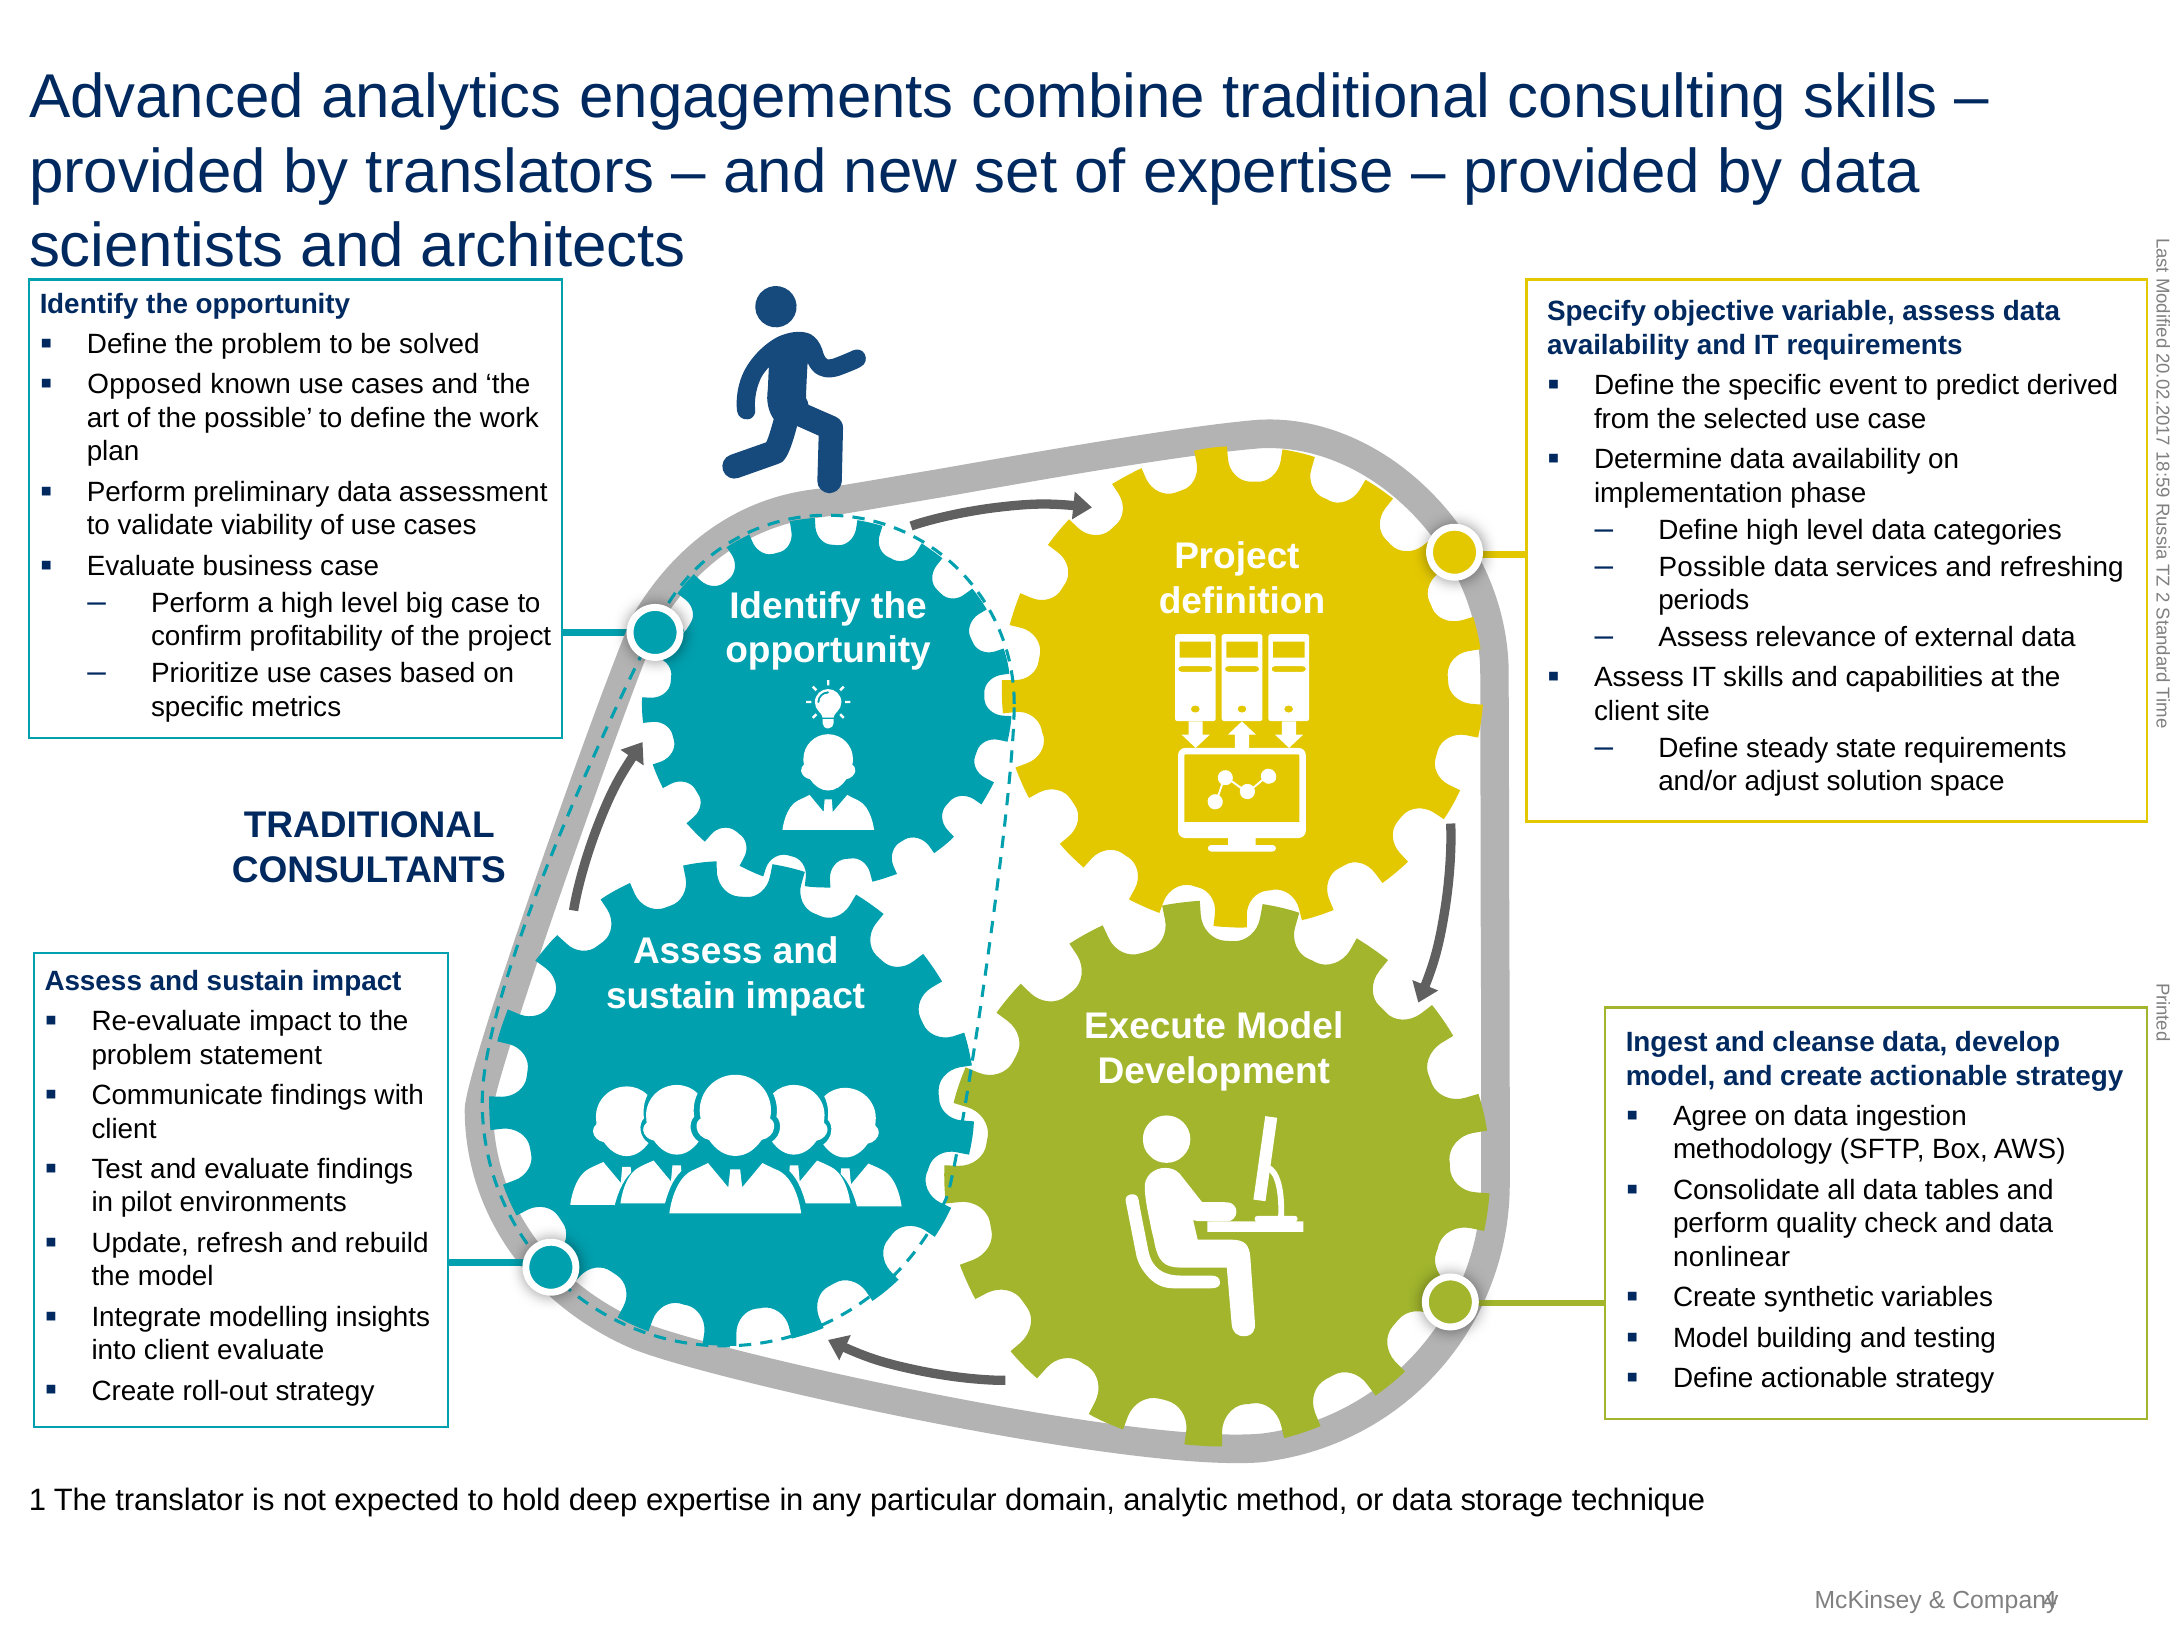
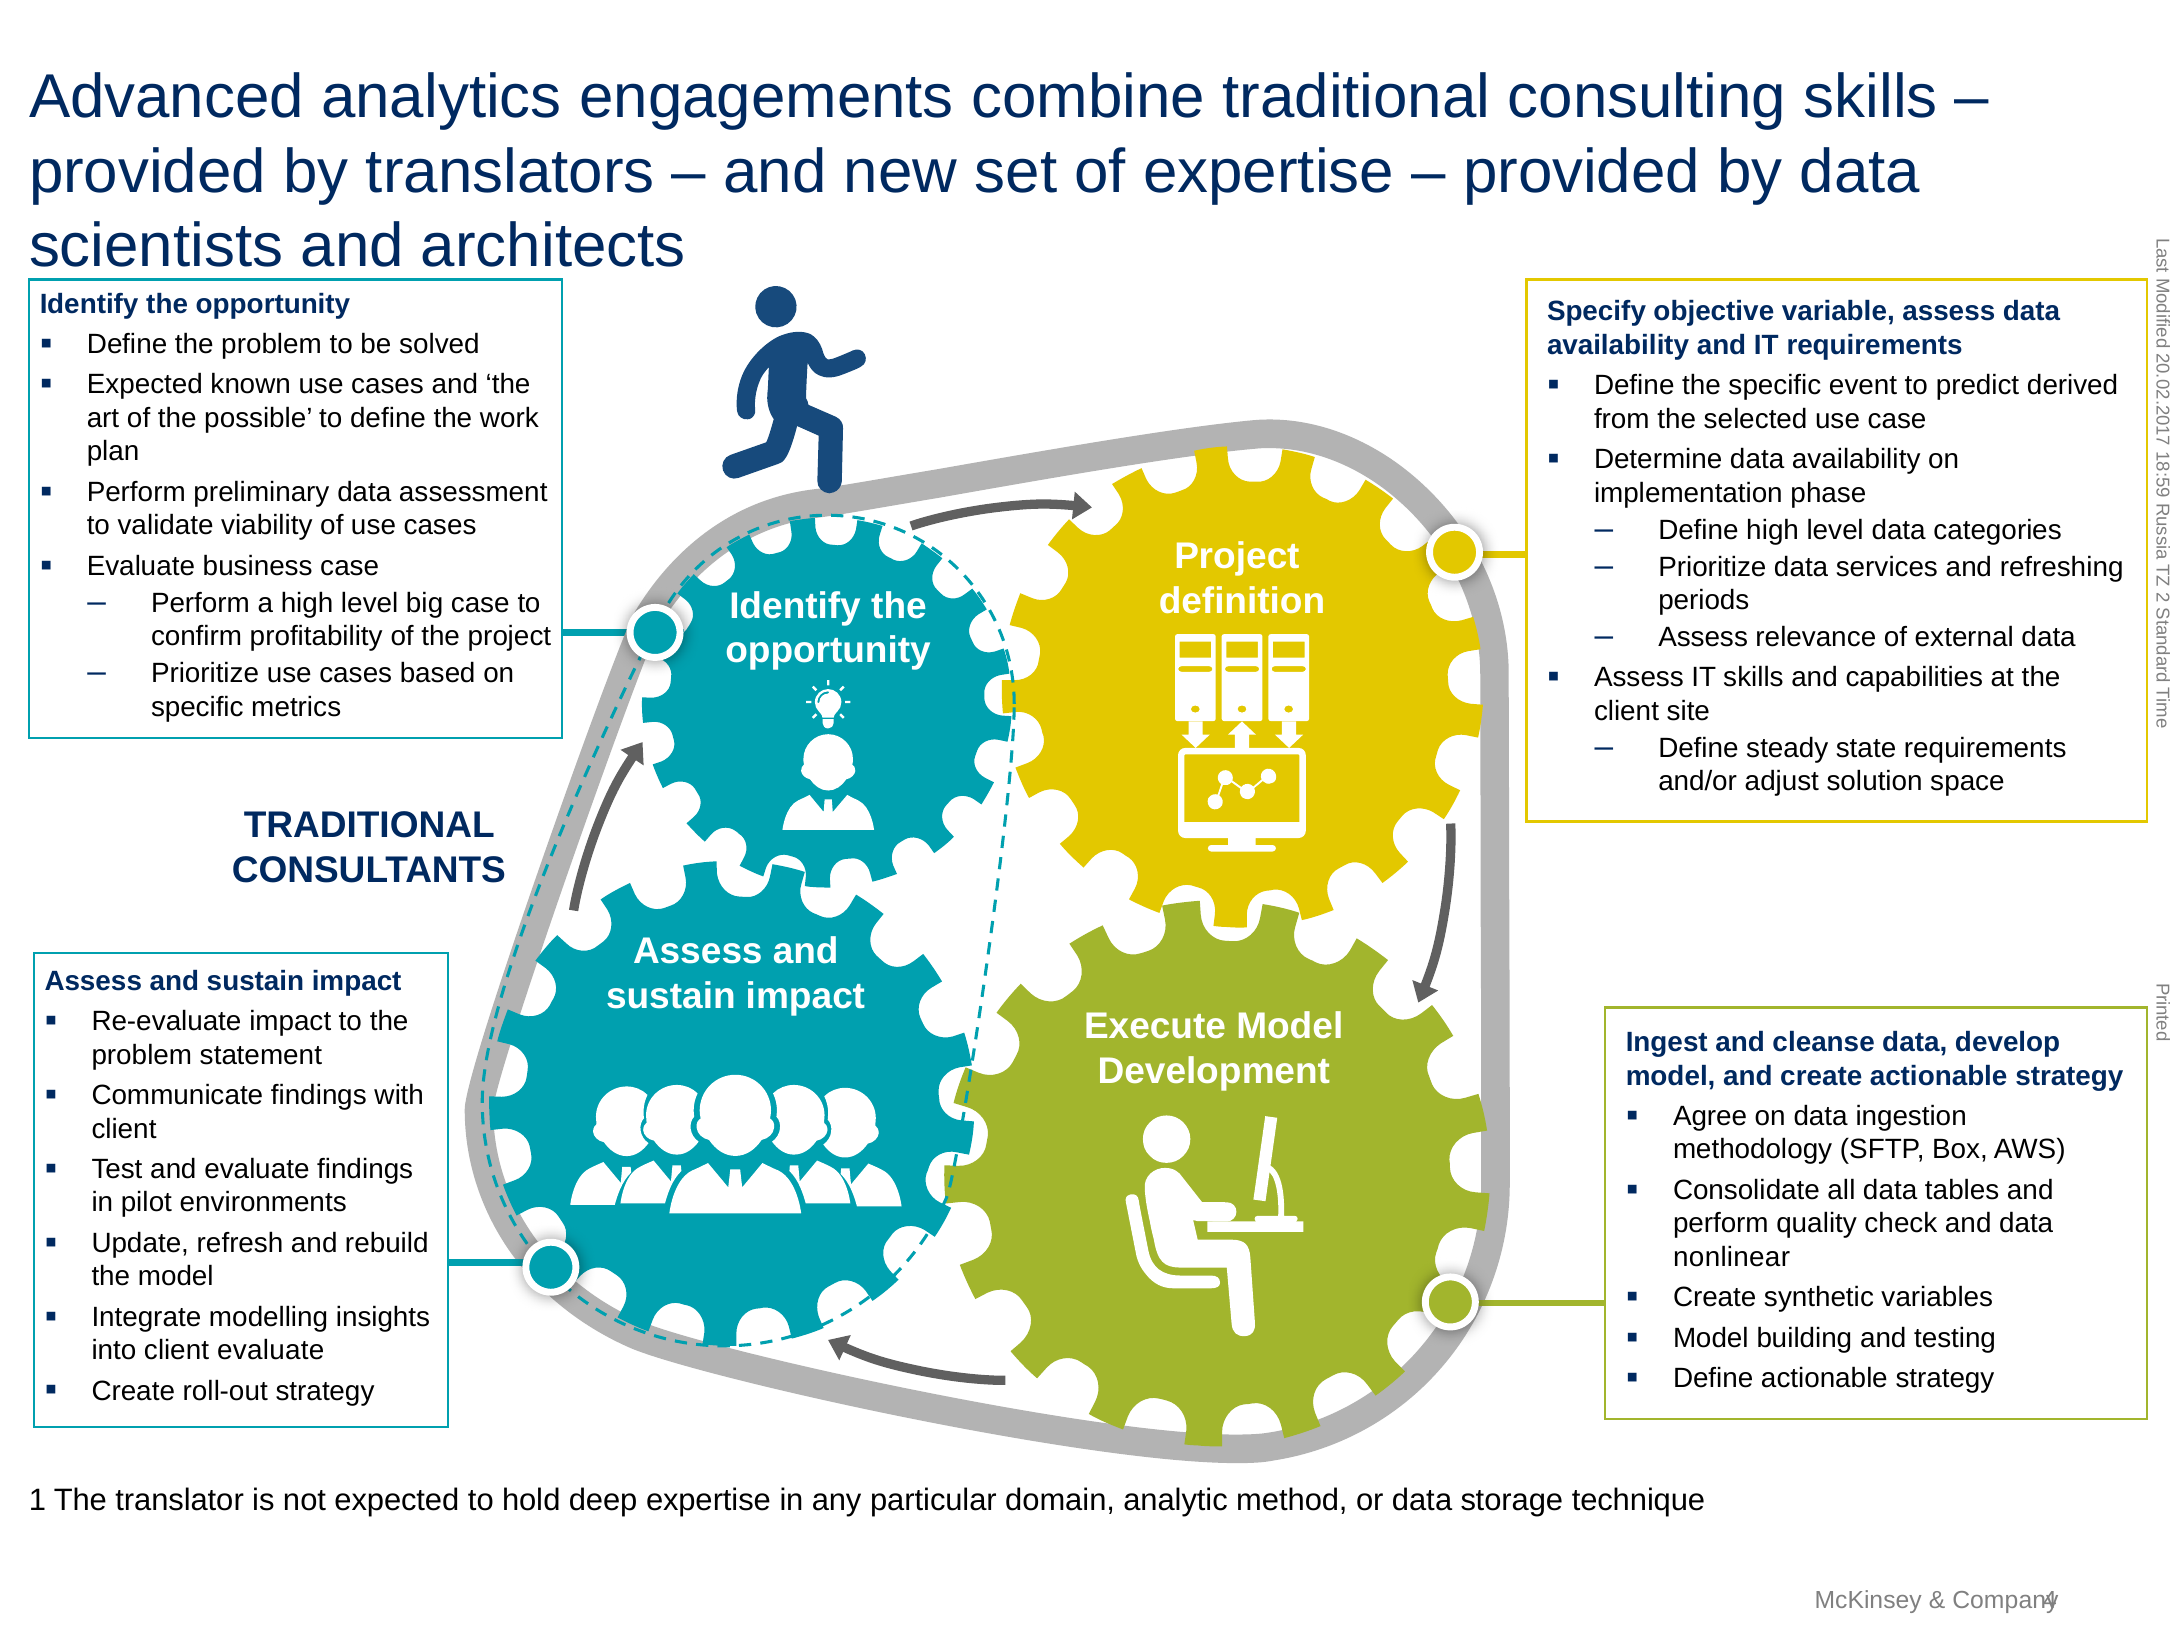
Opposed: Opposed -> Expected (145, 385)
Possible: Possible -> Prioritize (1712, 567)
